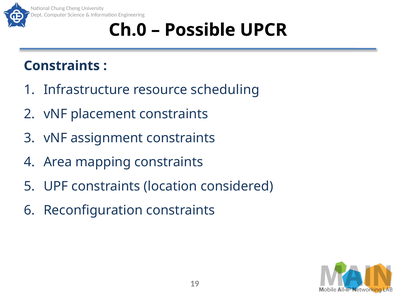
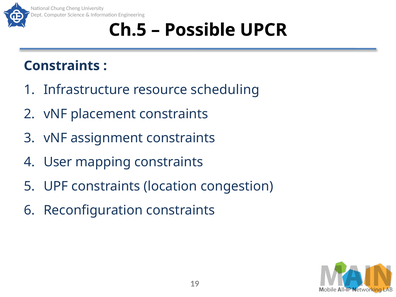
Ch.0: Ch.0 -> Ch.5 (128, 30)
Area: Area -> User (58, 162)
considered: considered -> congestion (237, 186)
